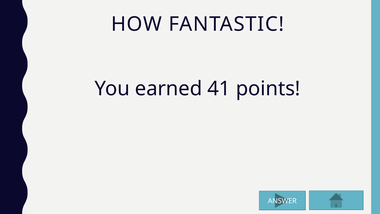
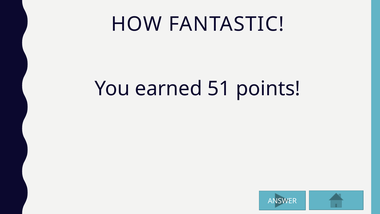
41: 41 -> 51 (219, 89)
